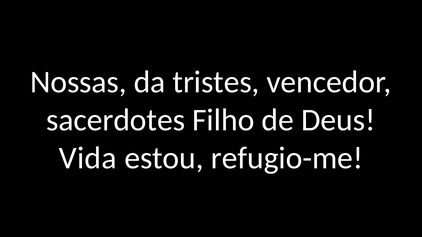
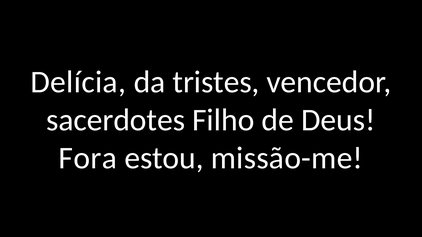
Nossas: Nossas -> Delícia (78, 82)
Vida: Vida -> Fora (88, 158)
refugio-me: refugio-me -> missão-me (287, 158)
